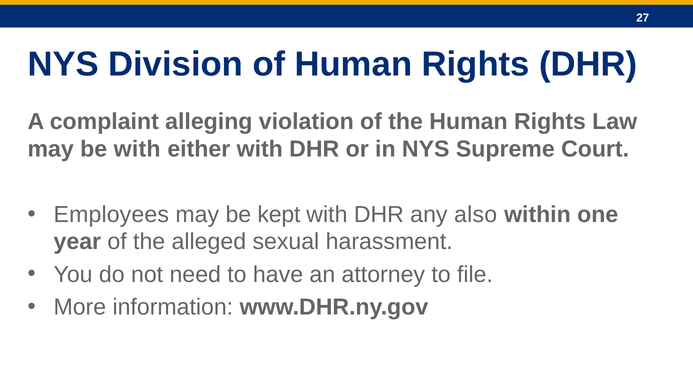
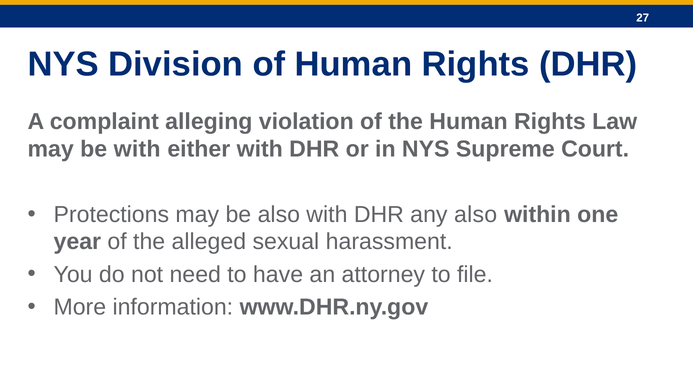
Employees: Employees -> Protections (111, 215)
be kept: kept -> also (279, 215)
